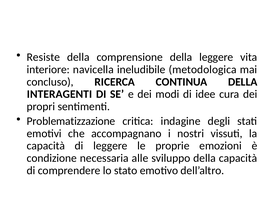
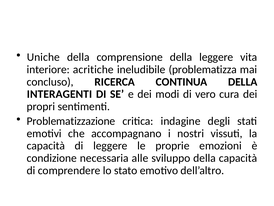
Resiste: Resiste -> Uniche (43, 57)
navicella: navicella -> acritiche (93, 69)
metodologica: metodologica -> problematizza (203, 69)
idee: idee -> vero (206, 94)
